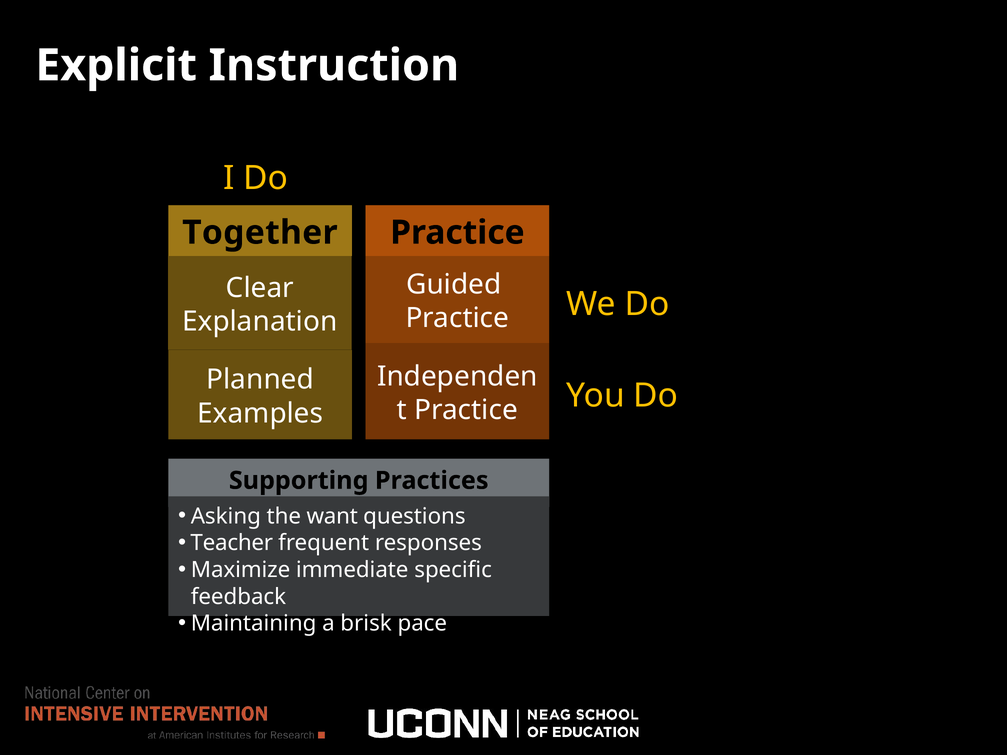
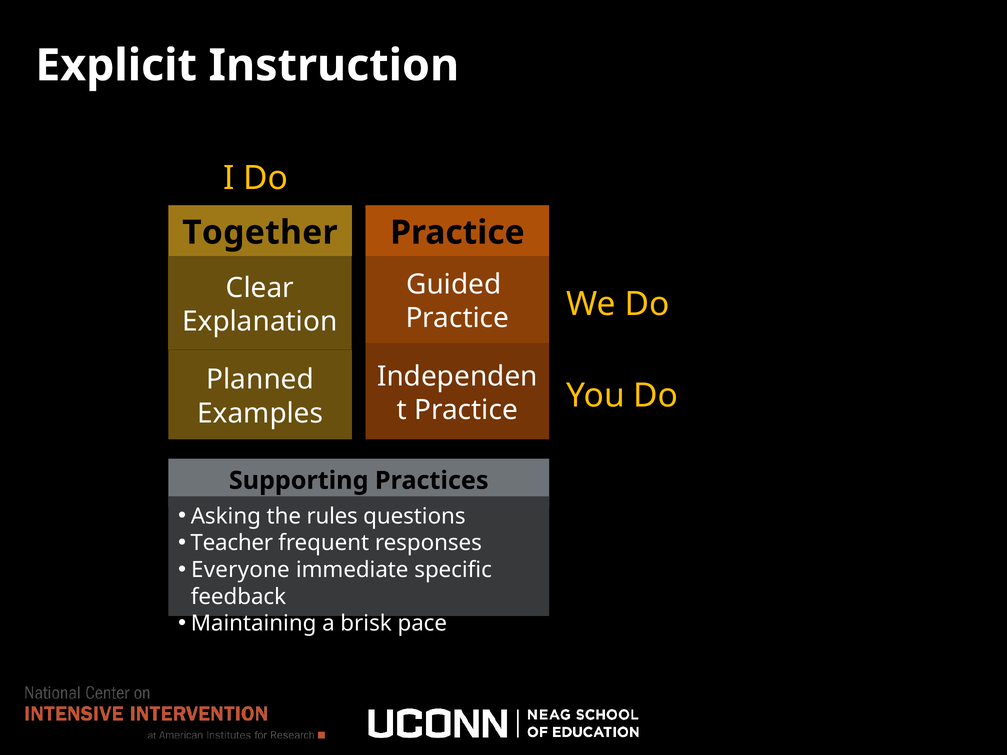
want: want -> rules (332, 516)
Maximize: Maximize -> Everyone (240, 570)
